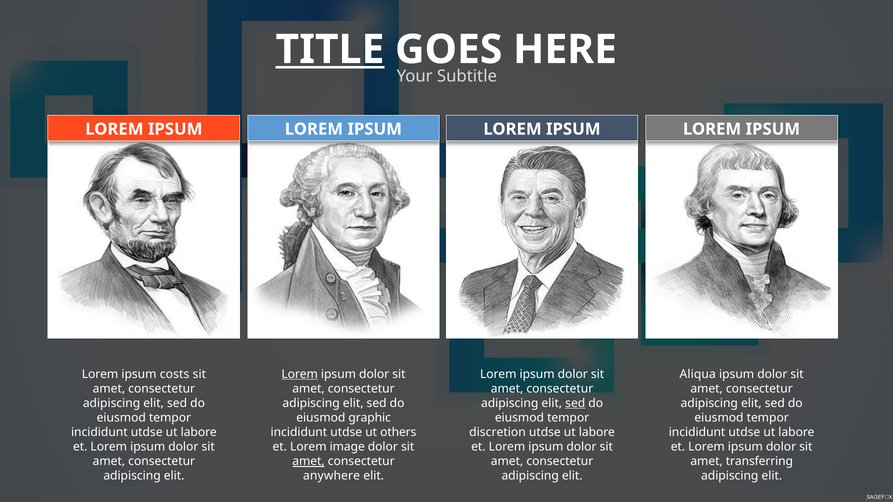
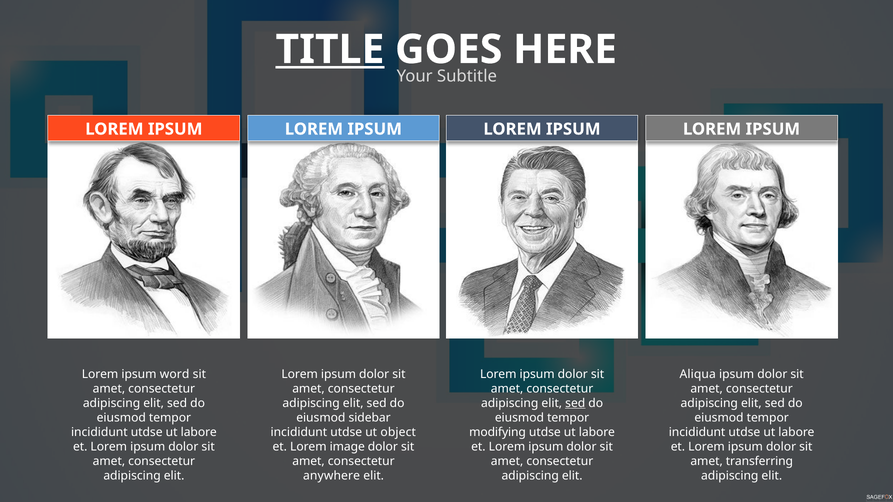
costs: costs -> word (175, 374)
Lorem underline: present -> none (300, 374)
graphic: graphic -> sidebar (370, 418)
others: others -> object (398, 432)
discretion: discretion -> modifying (498, 432)
amet underline: present -> none (308, 462)
